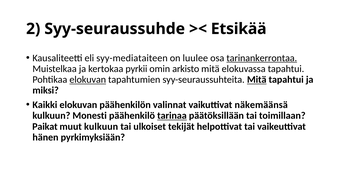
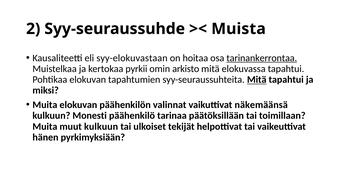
Etsikää: Etsikää -> Muista (239, 29)
syy-mediataiteen: syy-mediataiteen -> syy-elokuvastaan (132, 58)
luulee: luulee -> hoitaa (195, 58)
elokuvan underline: present -> none (88, 79)
Kaikki: Kaikki -> Muita (45, 104)
tarinaa underline: present -> none (172, 115)
Paikat: Paikat -> Muita (45, 126)
